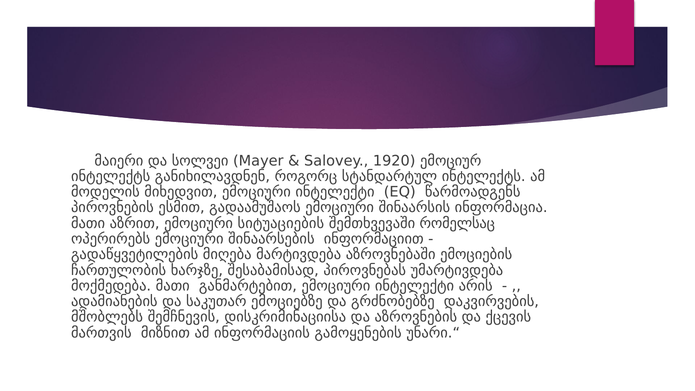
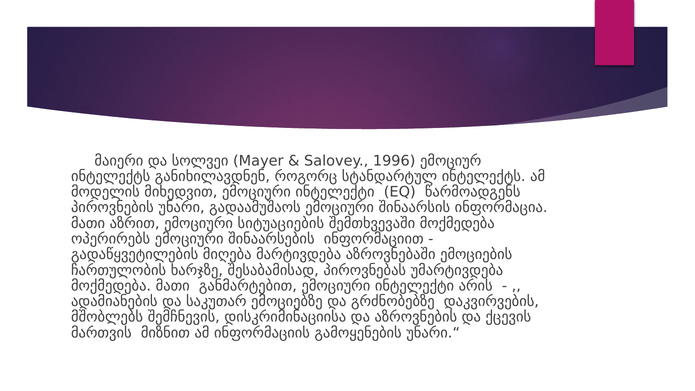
1920: 1920 -> 1996 (394, 161)
ესმით: ესმით -> უნარი (182, 208)
შემთხვევაში რომელსაც: რომელსაც -> მოქმედება (457, 223)
